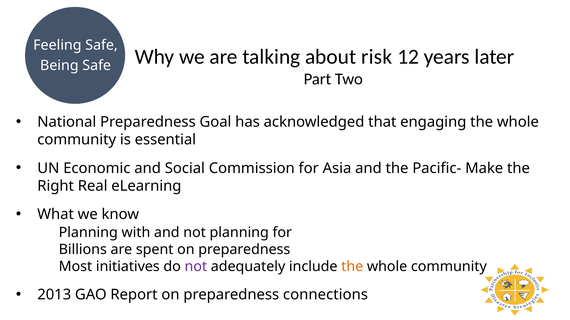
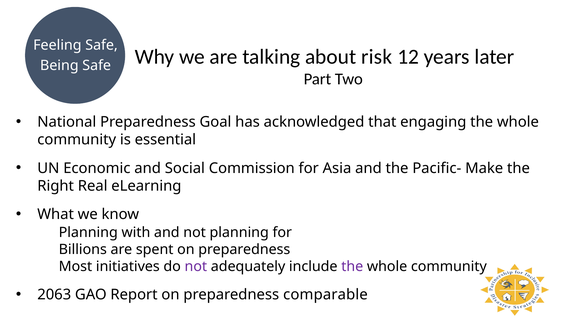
the colour: orange -> purple (352, 267)
2013: 2013 -> 2063 (54, 295)
connections: connections -> comparable (325, 295)
